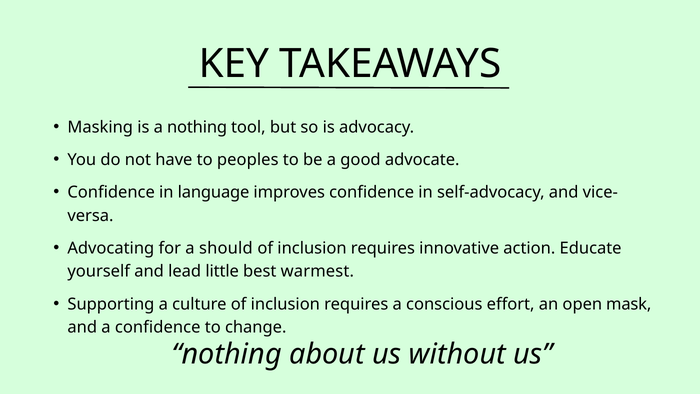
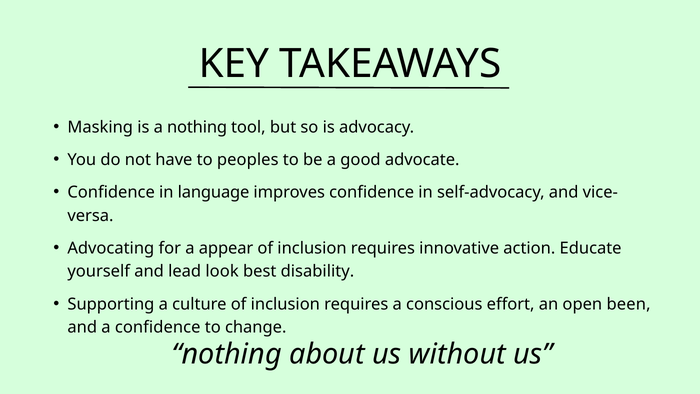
should: should -> appear (226, 248)
little: little -> look (222, 271)
warmest: warmest -> disability (317, 271)
mask: mask -> been (629, 304)
